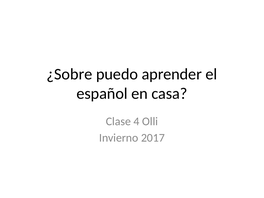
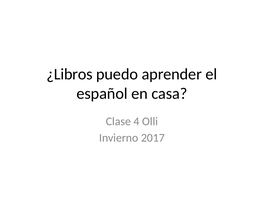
¿Sobre: ¿Sobre -> ¿Libros (70, 74)
